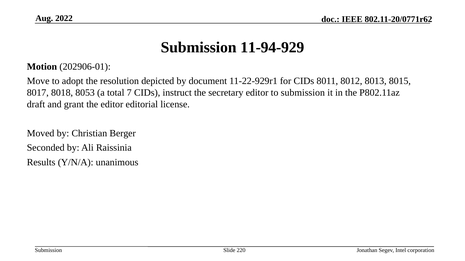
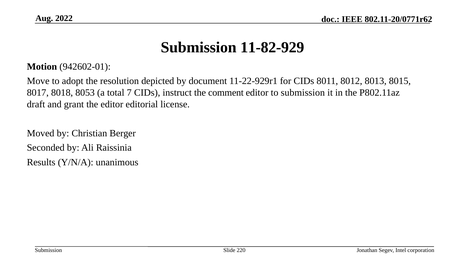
11-94-929: 11-94-929 -> 11-82-929 (272, 48)
202906-01: 202906-01 -> 942602-01 (85, 67)
secretary: secretary -> comment (226, 93)
